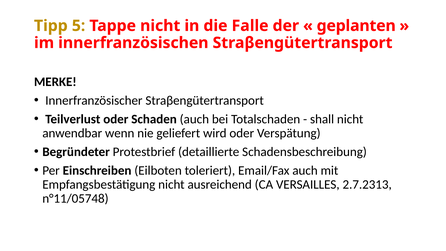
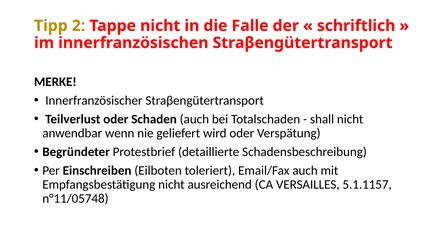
5: 5 -> 2 (79, 26)
geplanten: geplanten -> schriftlich (356, 26)
2.7.2313: 2.7.2313 -> 5.1.1157 (367, 184)
